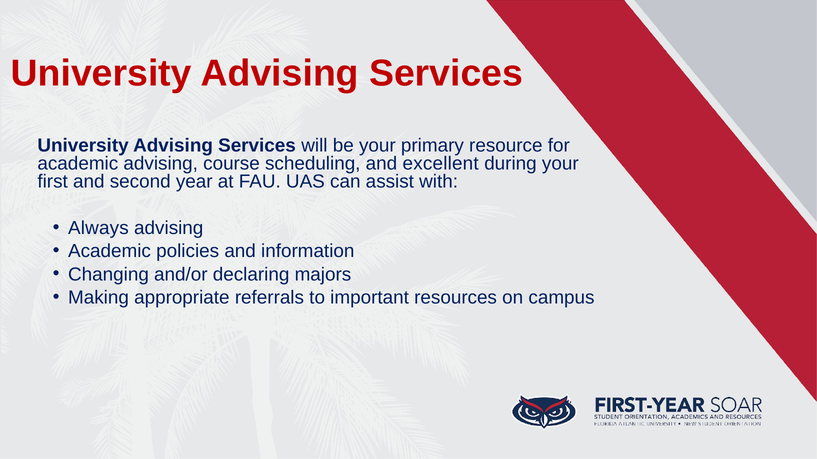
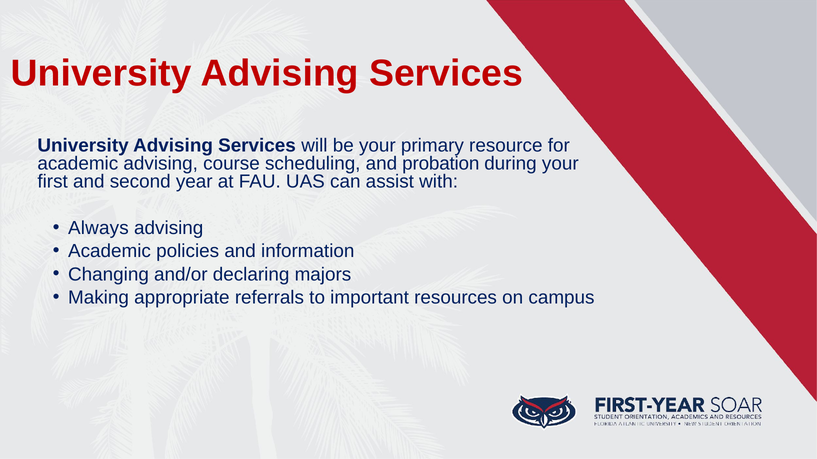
excellent: excellent -> probation (441, 164)
